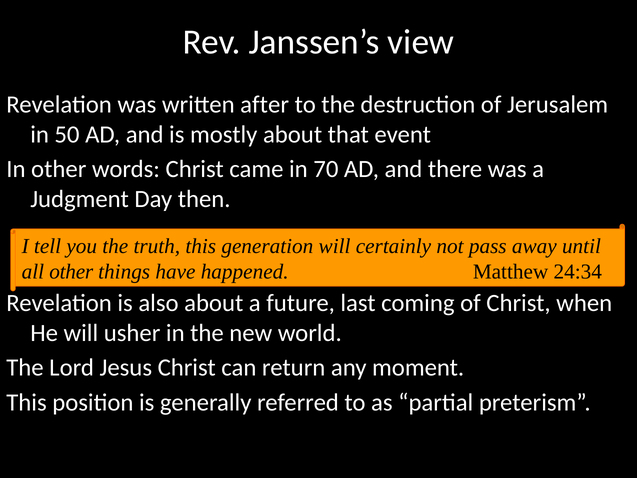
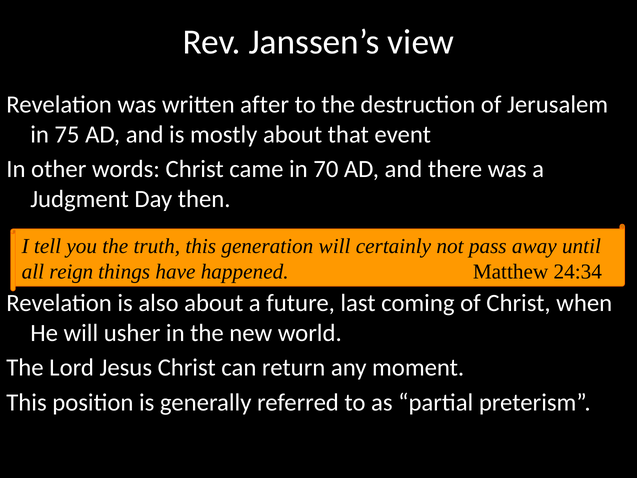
50: 50 -> 75 (67, 134)
all other: other -> reign (71, 272)
